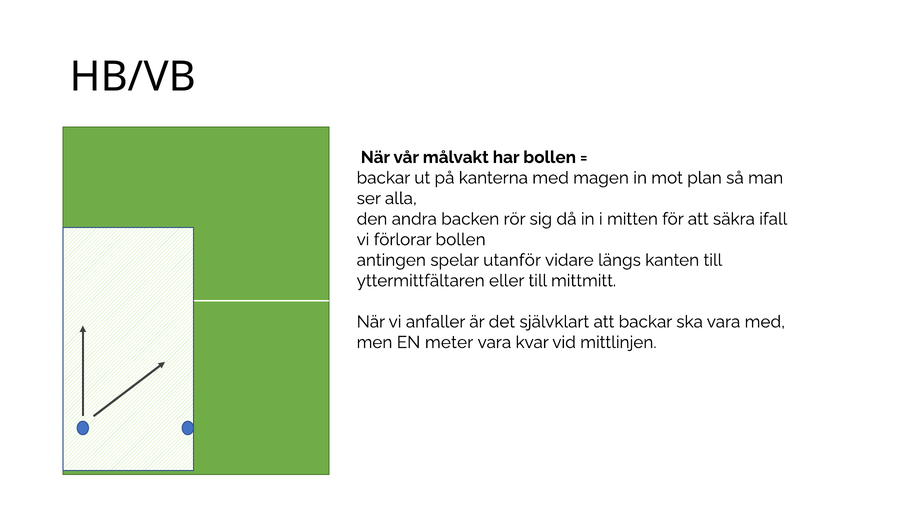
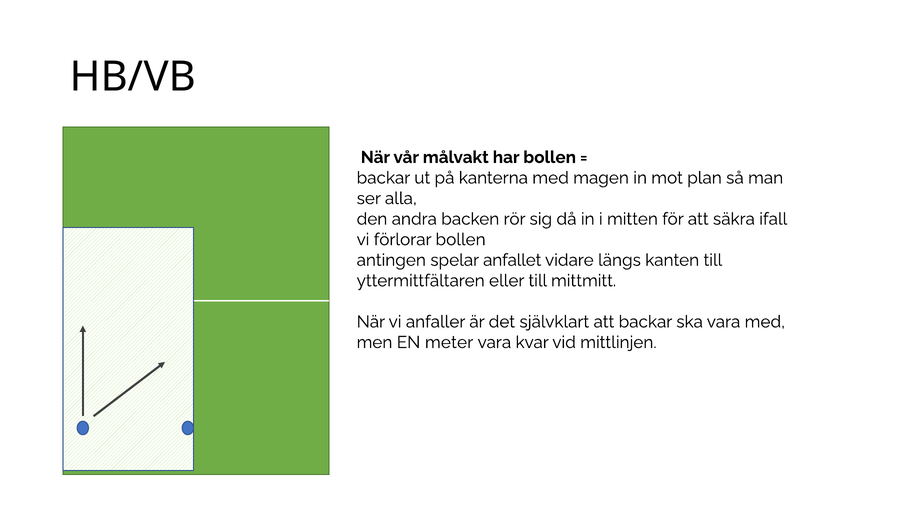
utanför: utanför -> anfallet (512, 260)
